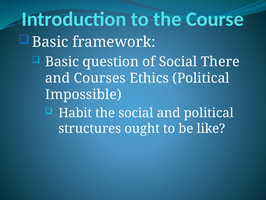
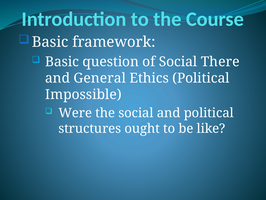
Courses: Courses -> General (100, 78)
Habit: Habit -> Were (75, 113)
